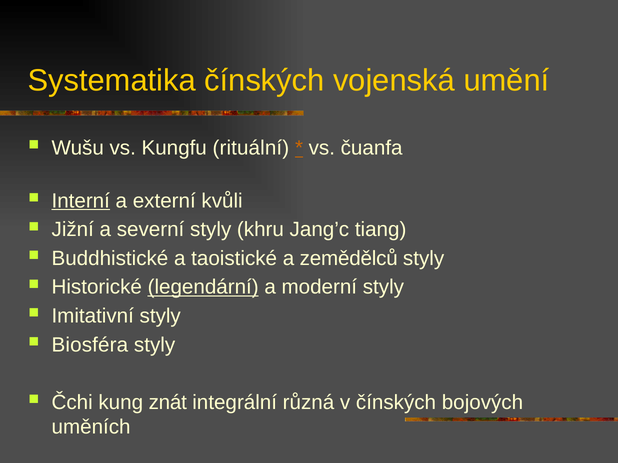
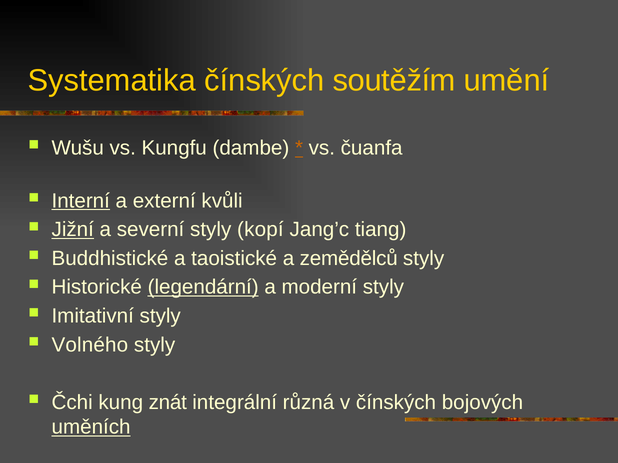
vojenská: vojenská -> soutěžím (394, 81)
rituální: rituální -> dambe (251, 148)
Jižní underline: none -> present (73, 230)
khru: khru -> kopí (260, 230)
Biosféra: Biosféra -> Volného (90, 345)
uměních underline: none -> present (91, 428)
